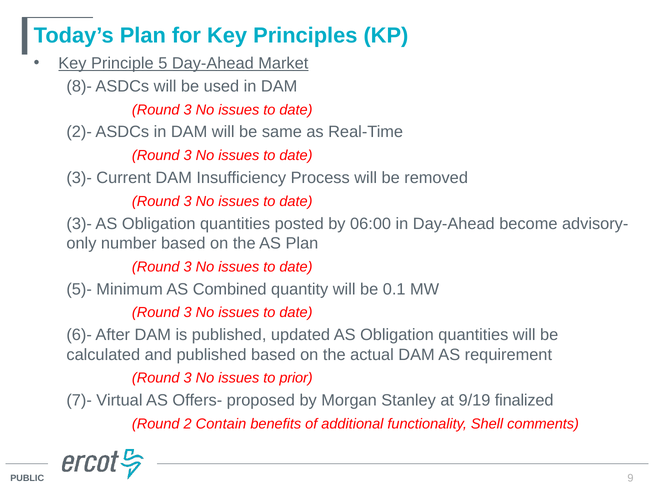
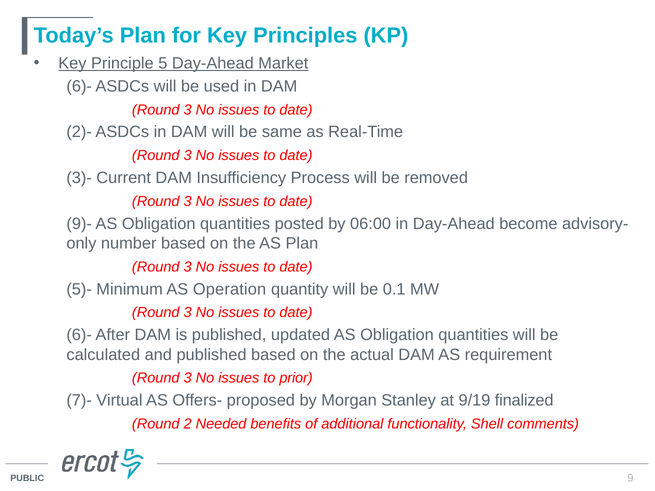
8)-: 8)- -> 6)- (79, 86)
3)-: 3)- -> 9)- (79, 224)
Combined: Combined -> Operation (230, 289)
Contain: Contain -> Needed (221, 424)
